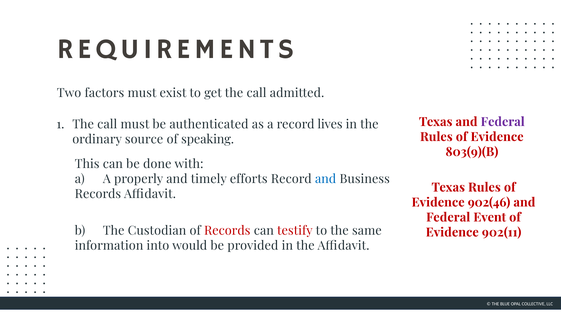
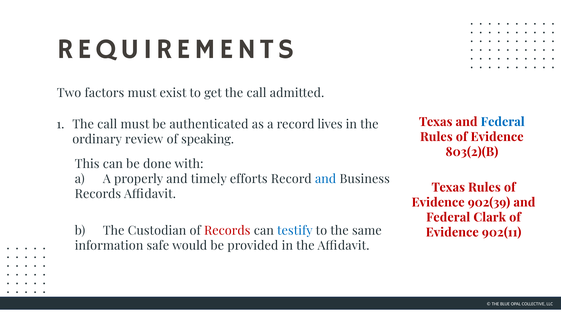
Federal colour: purple -> blue (503, 122)
source: source -> review (144, 139)
803(9)(B: 803(9)(B -> 803(2)(B (472, 152)
902(46: 902(46 -> 902(39 (489, 202)
Event: Event -> Clark (490, 217)
testify colour: red -> blue (295, 230)
into: into -> safe (158, 245)
